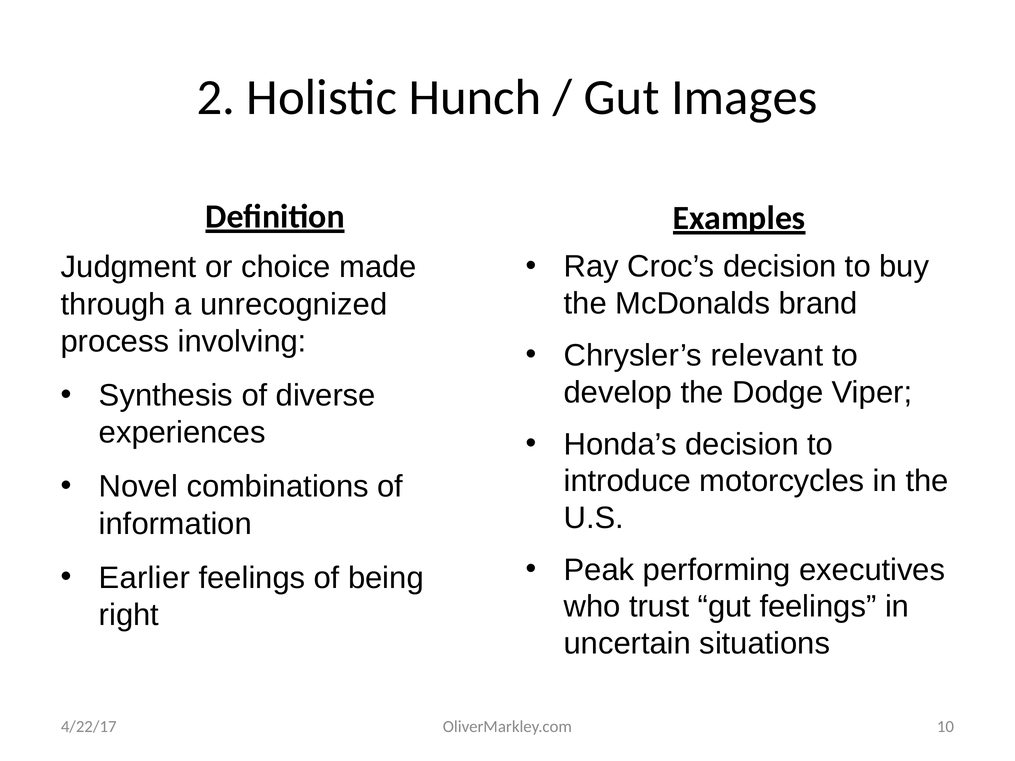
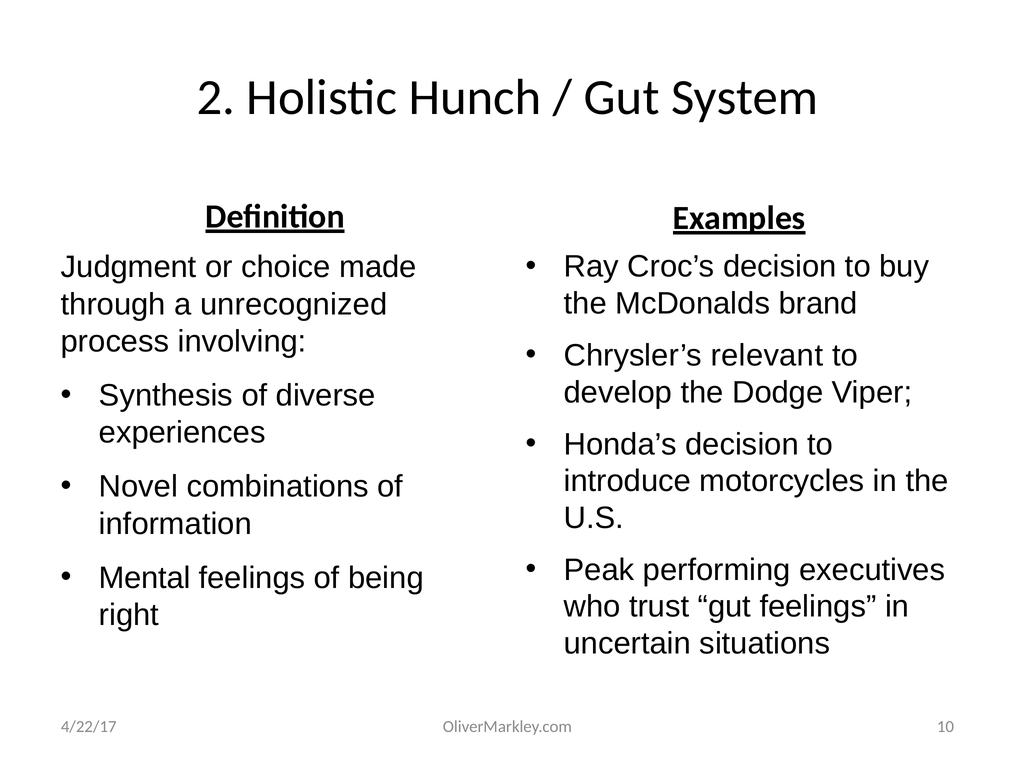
Images: Images -> System (745, 97)
Earlier: Earlier -> Mental (145, 578)
